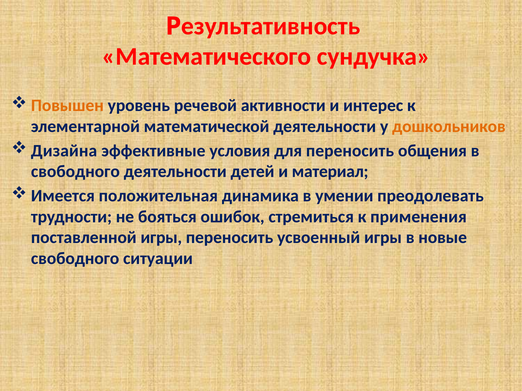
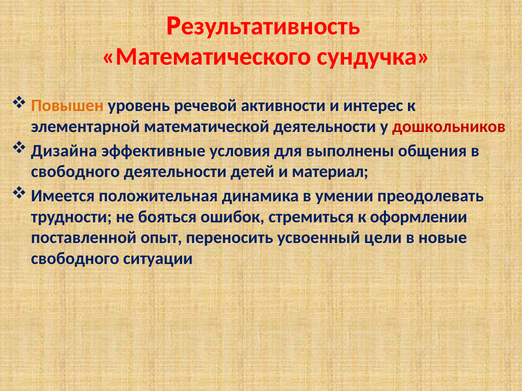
дошкольников colour: orange -> red (449, 127)
для переносить: переносить -> выполнены (350, 151)
применения: применения -> оформлении (419, 217)
поставленной игры: игры -> опыт (161, 238)
усвоенный игры: игры -> цели (383, 238)
